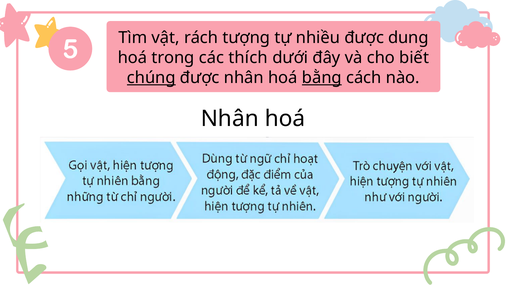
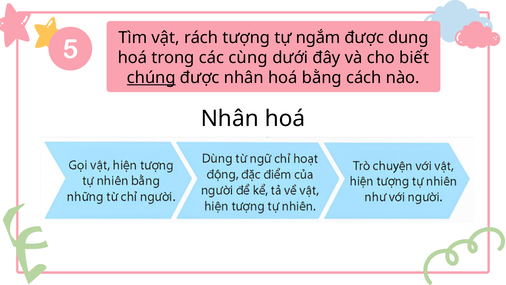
nhiều: nhiều -> ngắm (318, 38)
thích: thích -> cùng (248, 58)
bằng underline: present -> none (322, 77)
